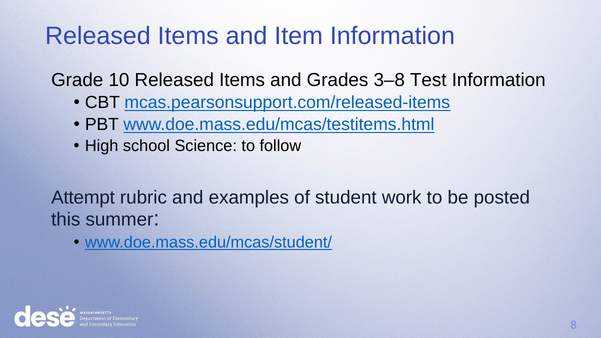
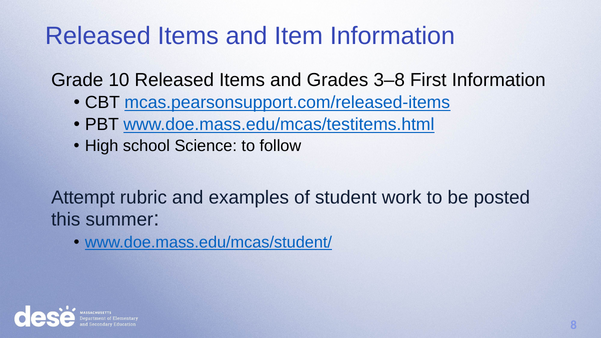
Test: Test -> First (428, 80)
